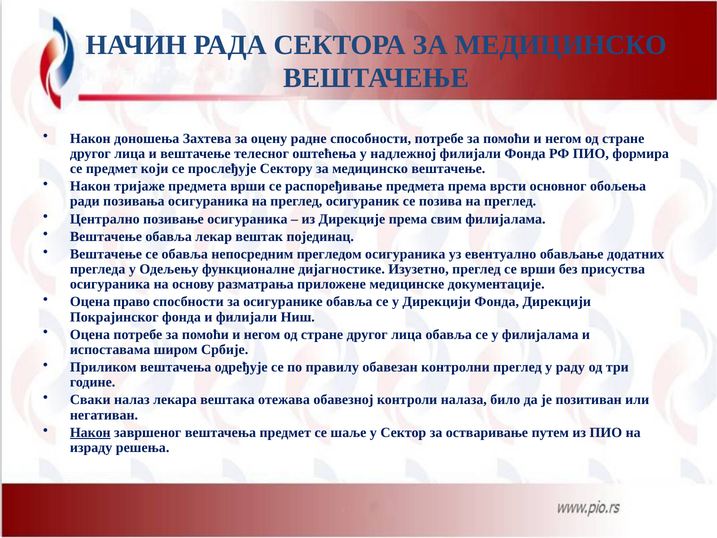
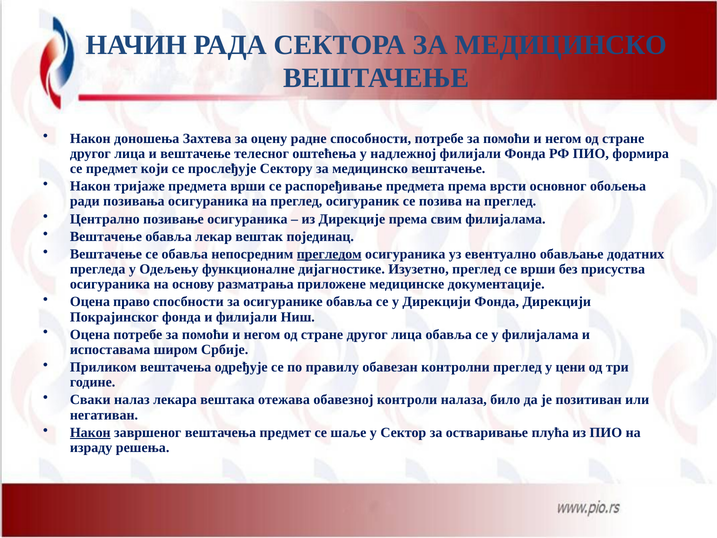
прегледом underline: none -> present (329, 254)
раду: раду -> цени (571, 367)
путем: путем -> плућа (550, 432)
